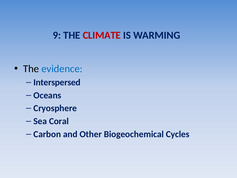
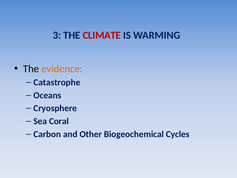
9: 9 -> 3 (57, 35)
evidence colour: blue -> orange (62, 69)
Interspersed: Interspersed -> Catastrophe (57, 82)
